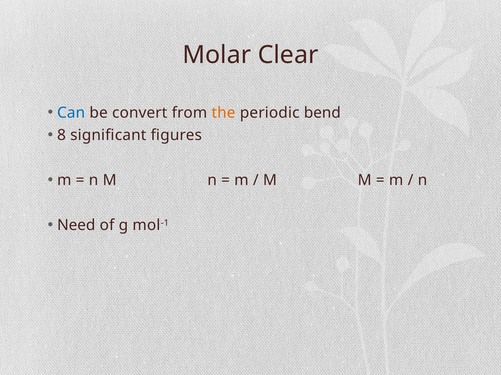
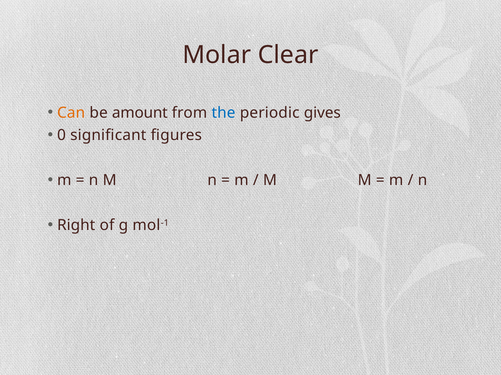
Can colour: blue -> orange (71, 113)
convert: convert -> amount (140, 113)
the colour: orange -> blue (223, 113)
bend: bend -> gives (322, 113)
8: 8 -> 0 (61, 136)
Need: Need -> Right (76, 226)
